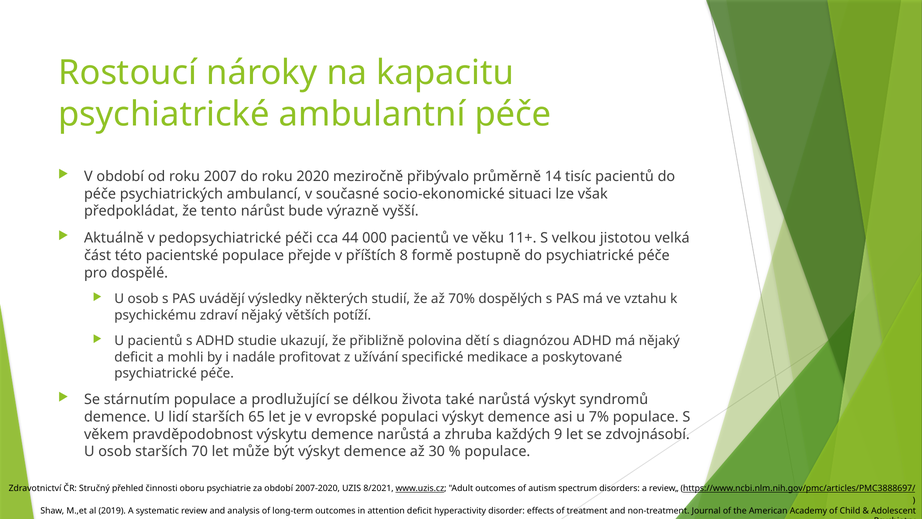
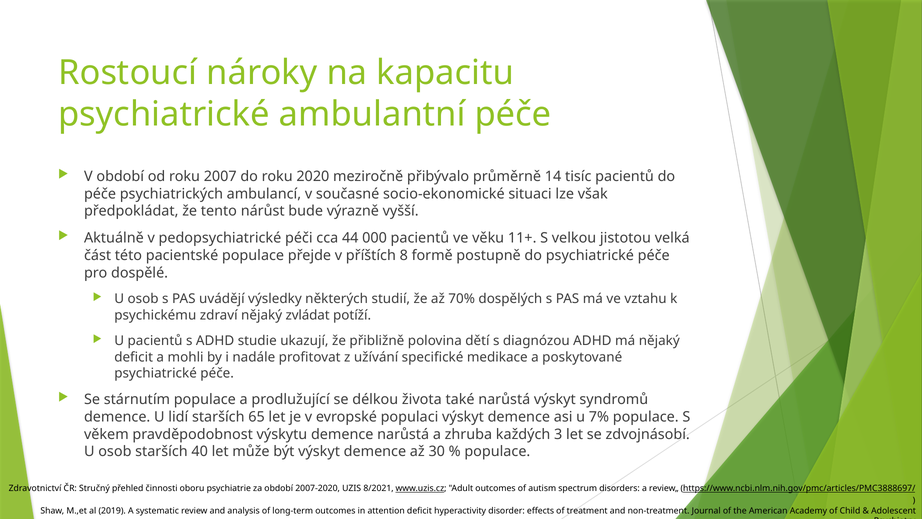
větších: větších -> zvládat (308, 315)
9: 9 -> 3 (558, 434)
70: 70 -> 40 (200, 451)
